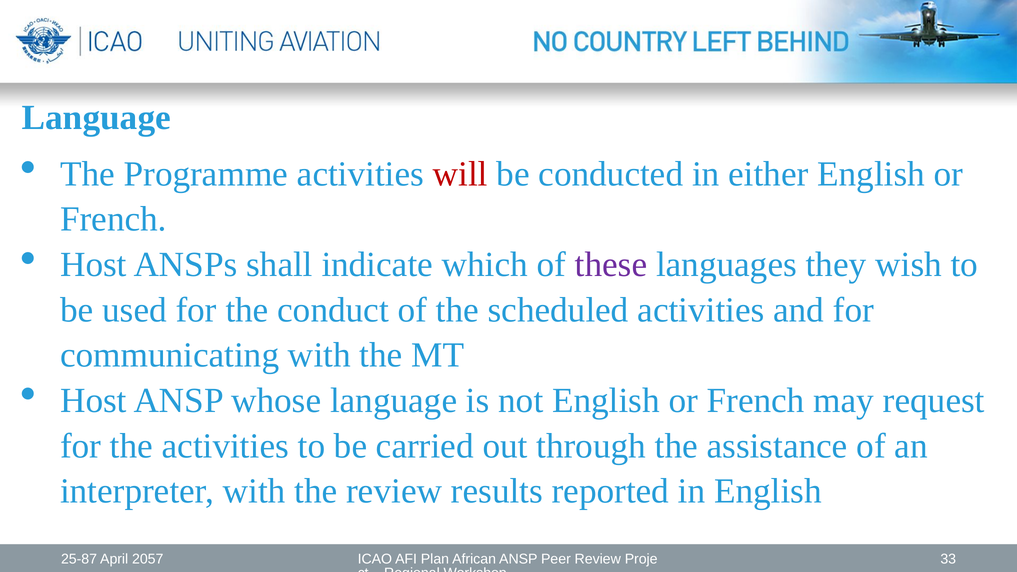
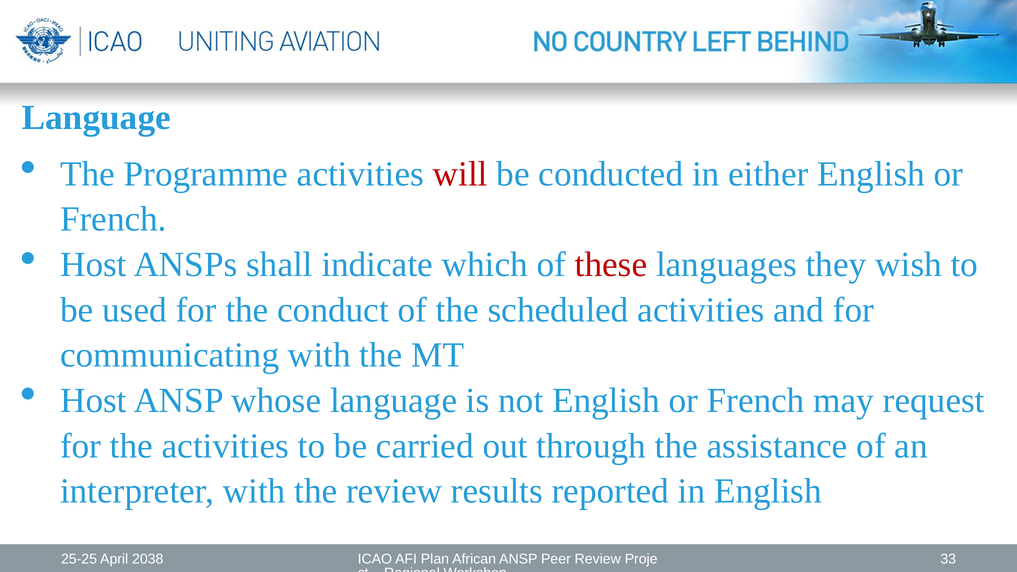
these colour: purple -> red (611, 265)
25-87: 25-87 -> 25-25 (79, 559)
2057: 2057 -> 2038 (148, 559)
